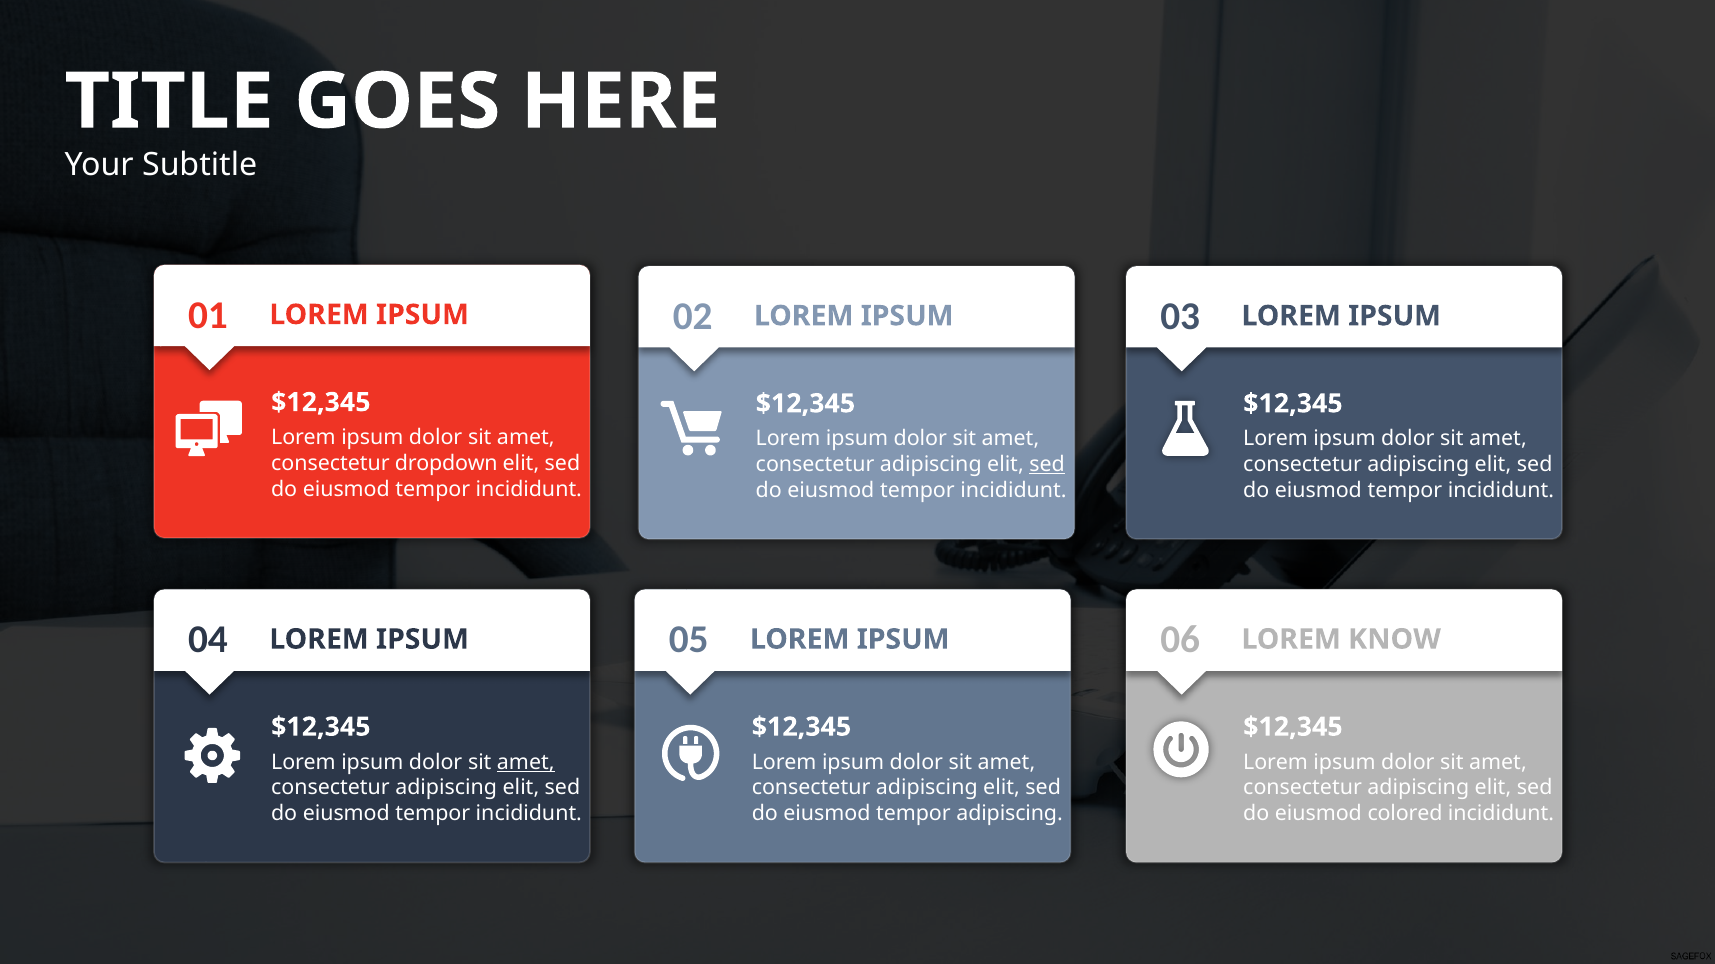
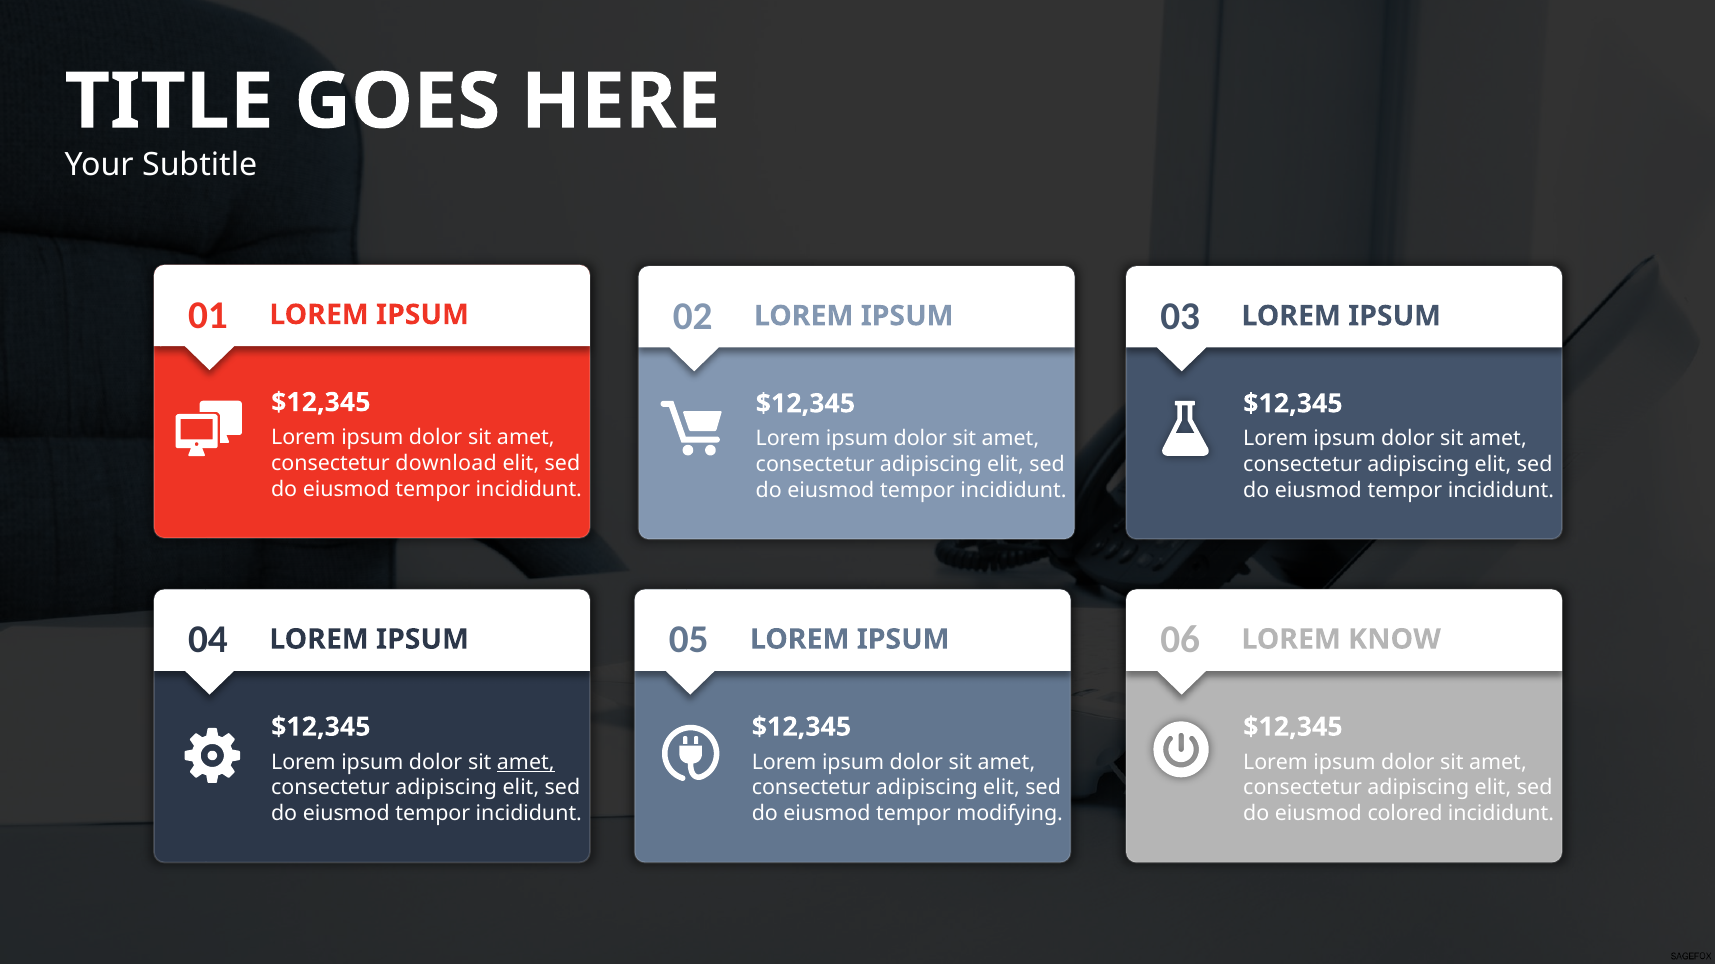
dropdown: dropdown -> download (446, 464)
sed underline: present -> none (1047, 465)
tempor adipiscing: adipiscing -> modifying (1010, 814)
